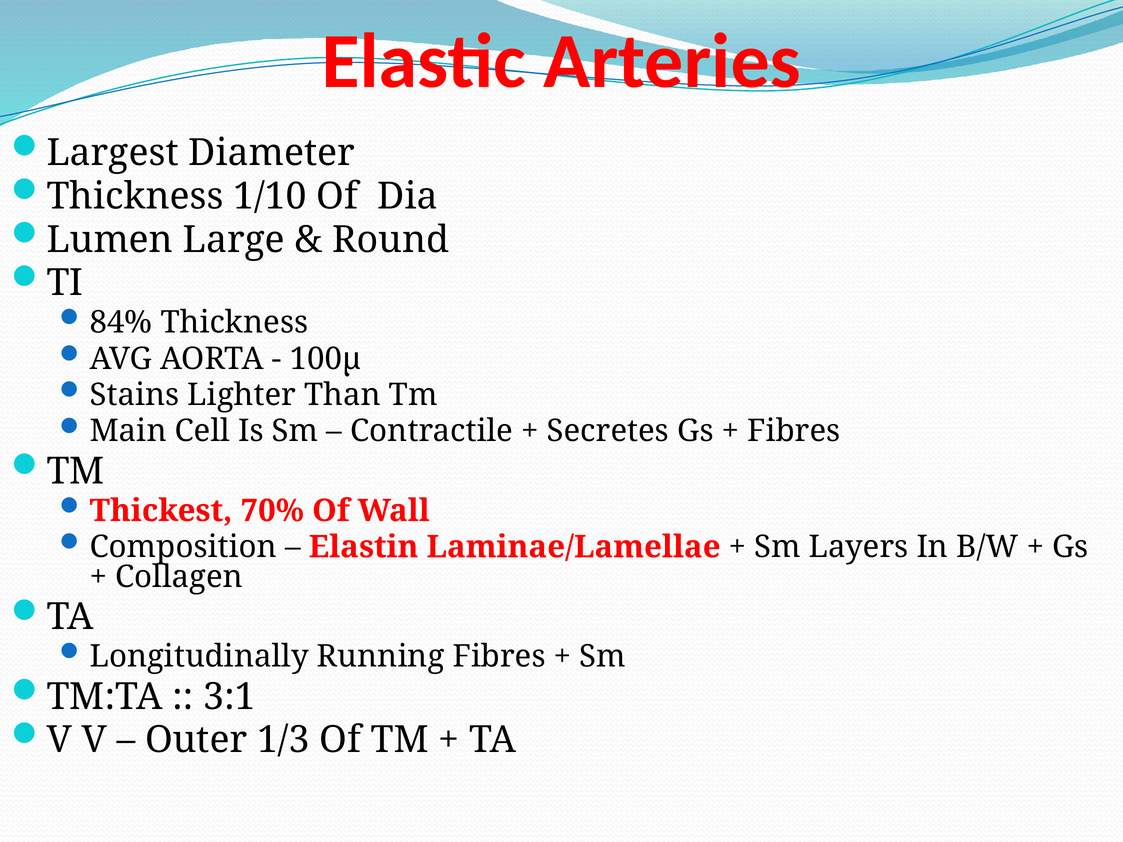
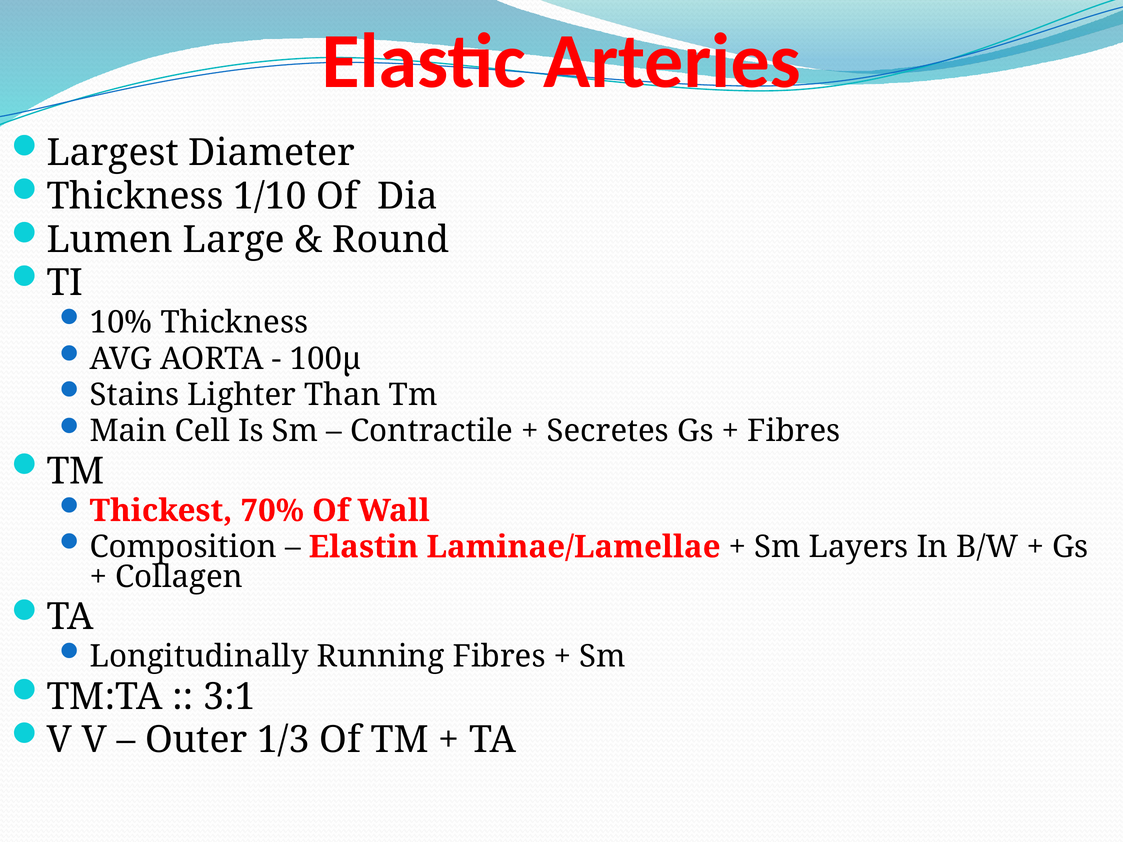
84%: 84% -> 10% (121, 323)
